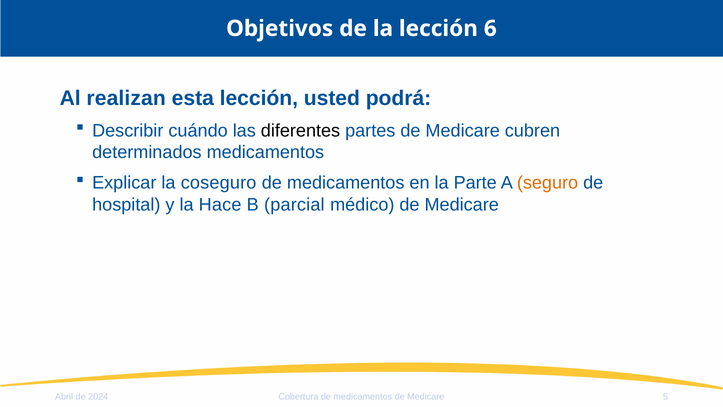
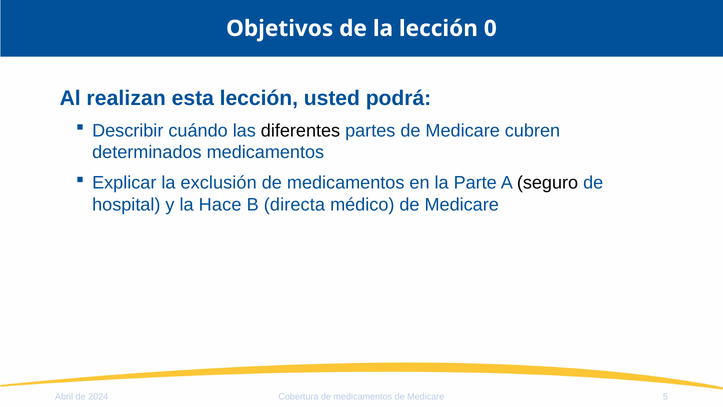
6: 6 -> 0 (490, 28)
coseguro: coseguro -> exclusión (219, 183)
seguro colour: orange -> black (548, 183)
parcial: parcial -> directa (294, 205)
